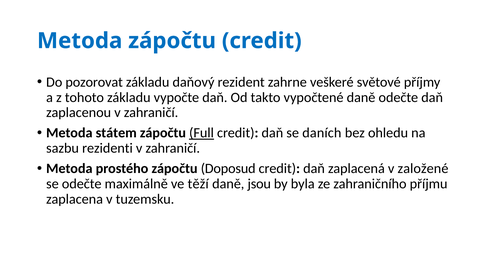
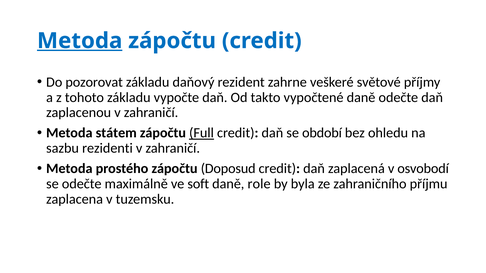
Metoda underline: none -> present (80, 41)
daních: daních -> období (322, 133)
založené: založené -> osvobodí (423, 169)
těží: těží -> soft (198, 184)
jsou: jsou -> role (259, 184)
